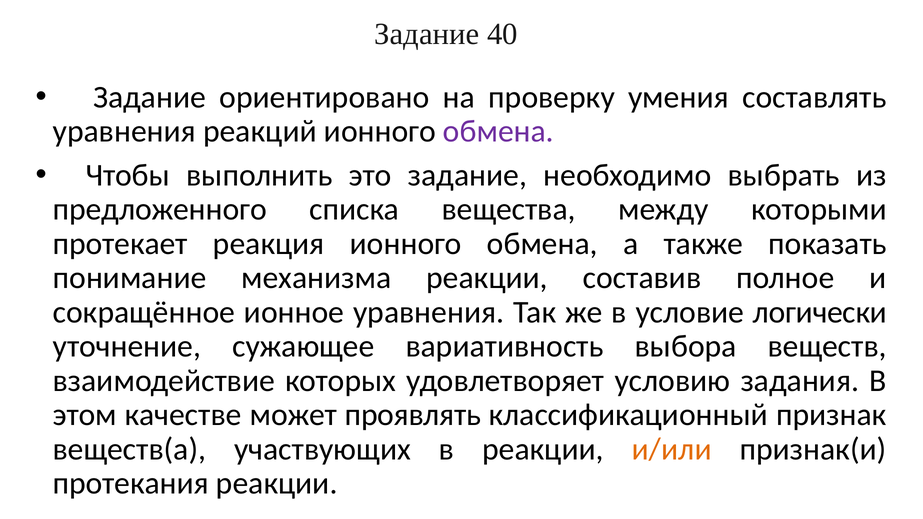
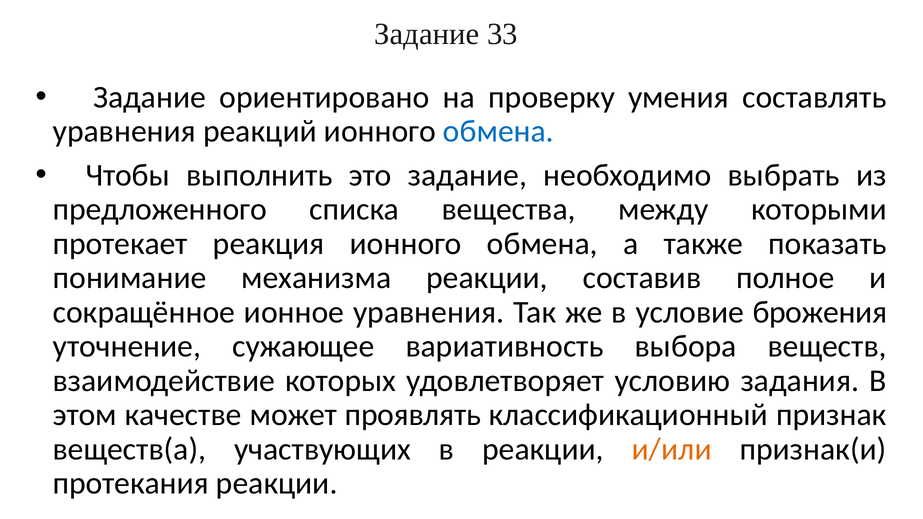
40: 40 -> 33 (502, 34)
обмена colour: purple -> blue (498, 131)
логически: логически -> брожения (820, 312)
